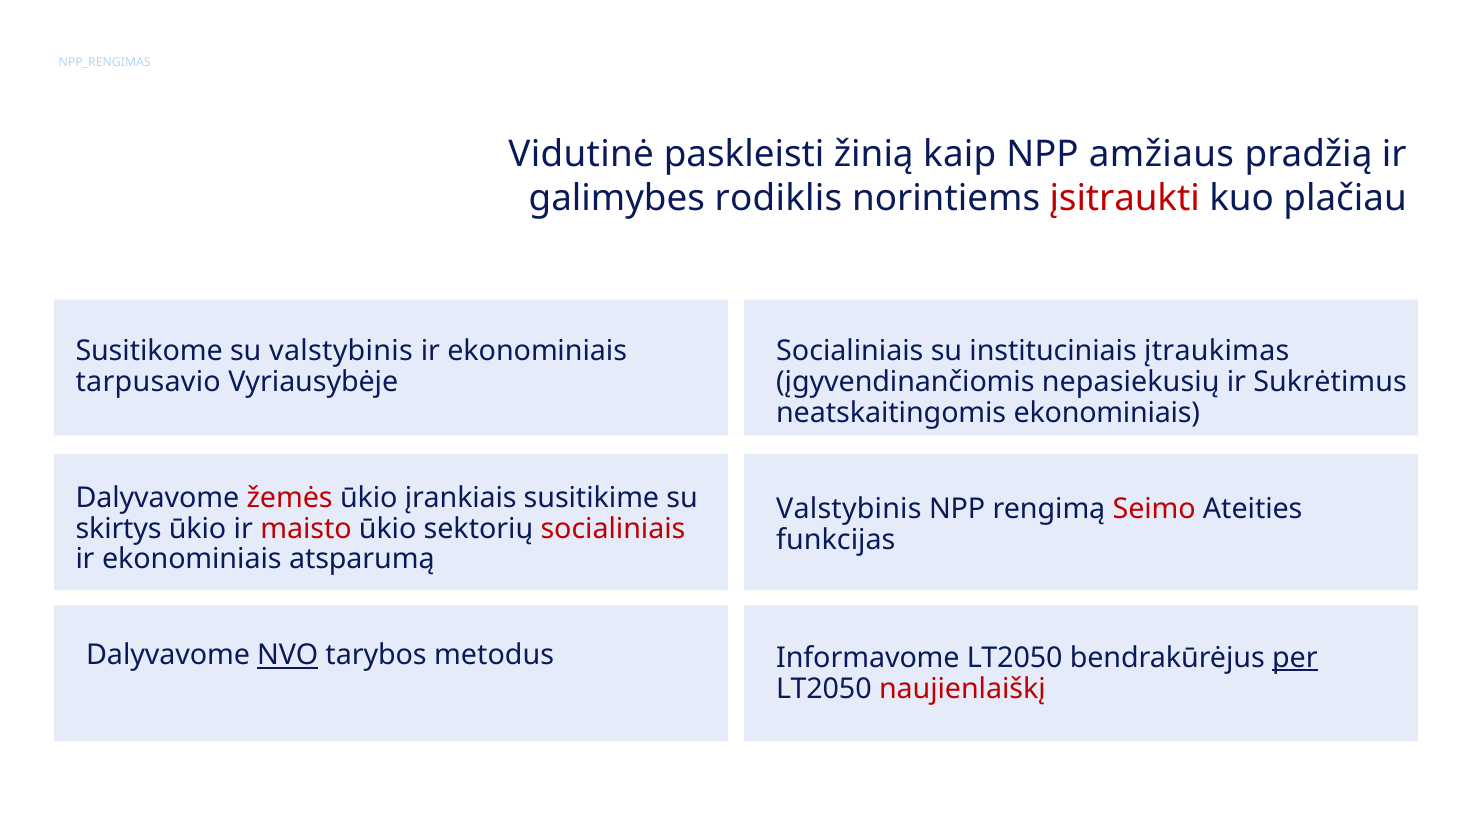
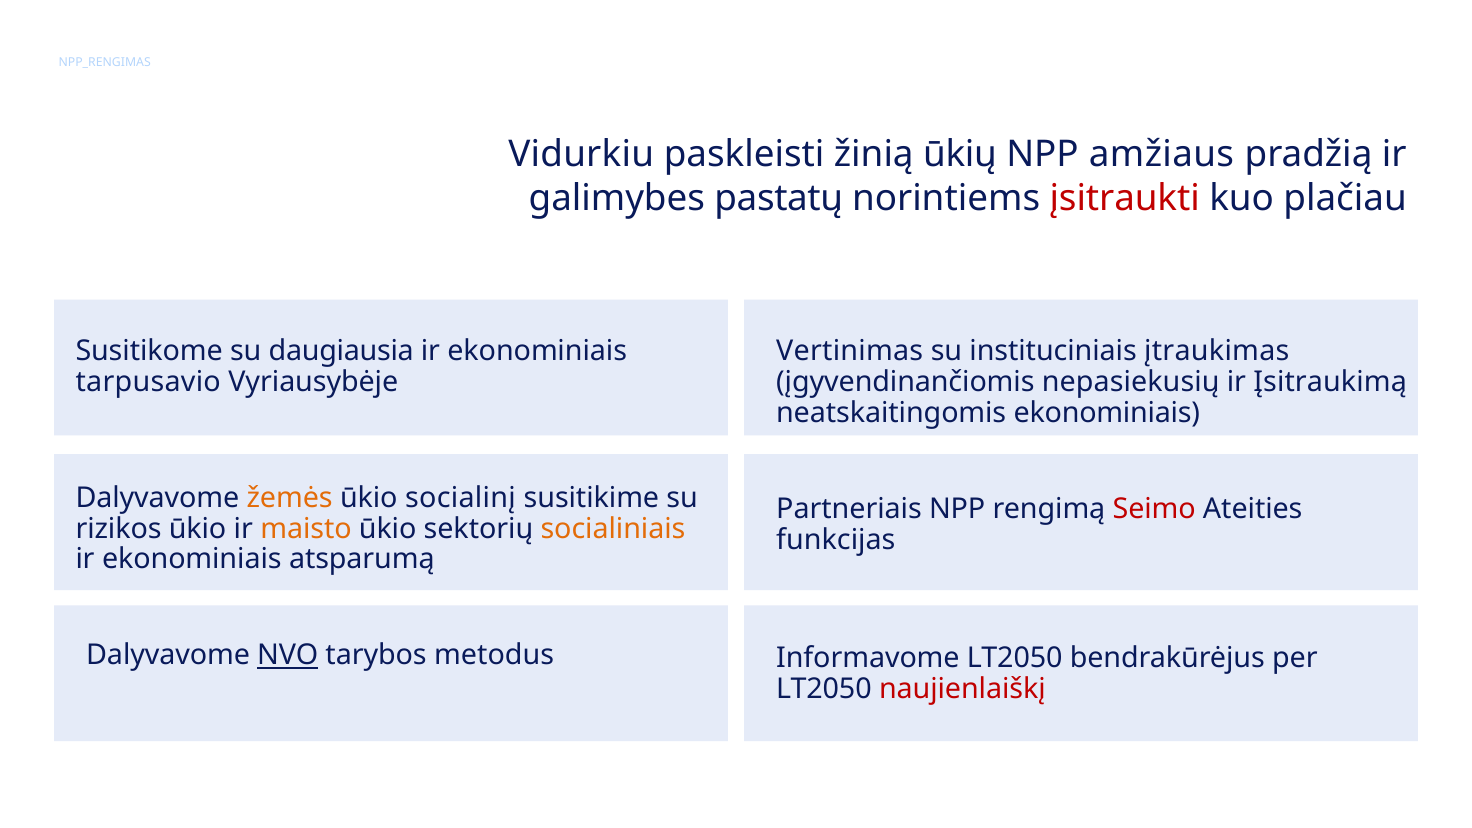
Vidutinė: Vidutinė -> Vidurkiu (581, 154)
kaip: kaip -> ūkių (960, 154)
rodiklis: rodiklis -> pastatų (779, 198)
su valstybinis: valstybinis -> daugiausia (341, 351)
Socialiniais: Socialiniais -> Vertinimas (850, 351)
Sukrėtimus: Sukrėtimus -> Įsitraukimą (1330, 382)
žemės colour: red -> orange (290, 498)
įrankiais: įrankiais -> socialinį (460, 498)
Valstybinis: Valstybinis -> Partneriais (849, 509)
skirtys: skirtys -> rizikos (119, 529)
maisto colour: red -> orange (306, 529)
socialiniais colour: red -> orange (613, 529)
per underline: present -> none (1295, 658)
